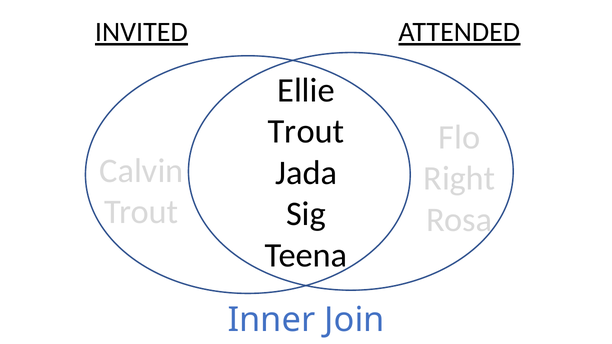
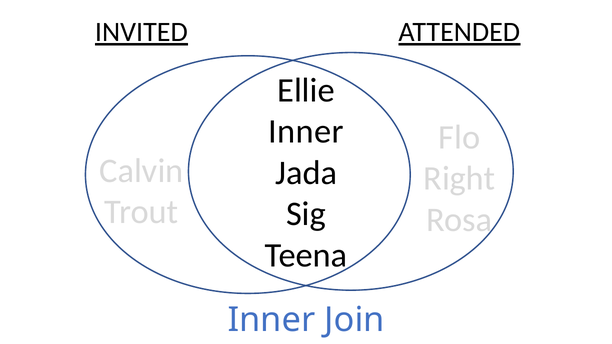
Trout: Trout -> Inner (306, 132)
